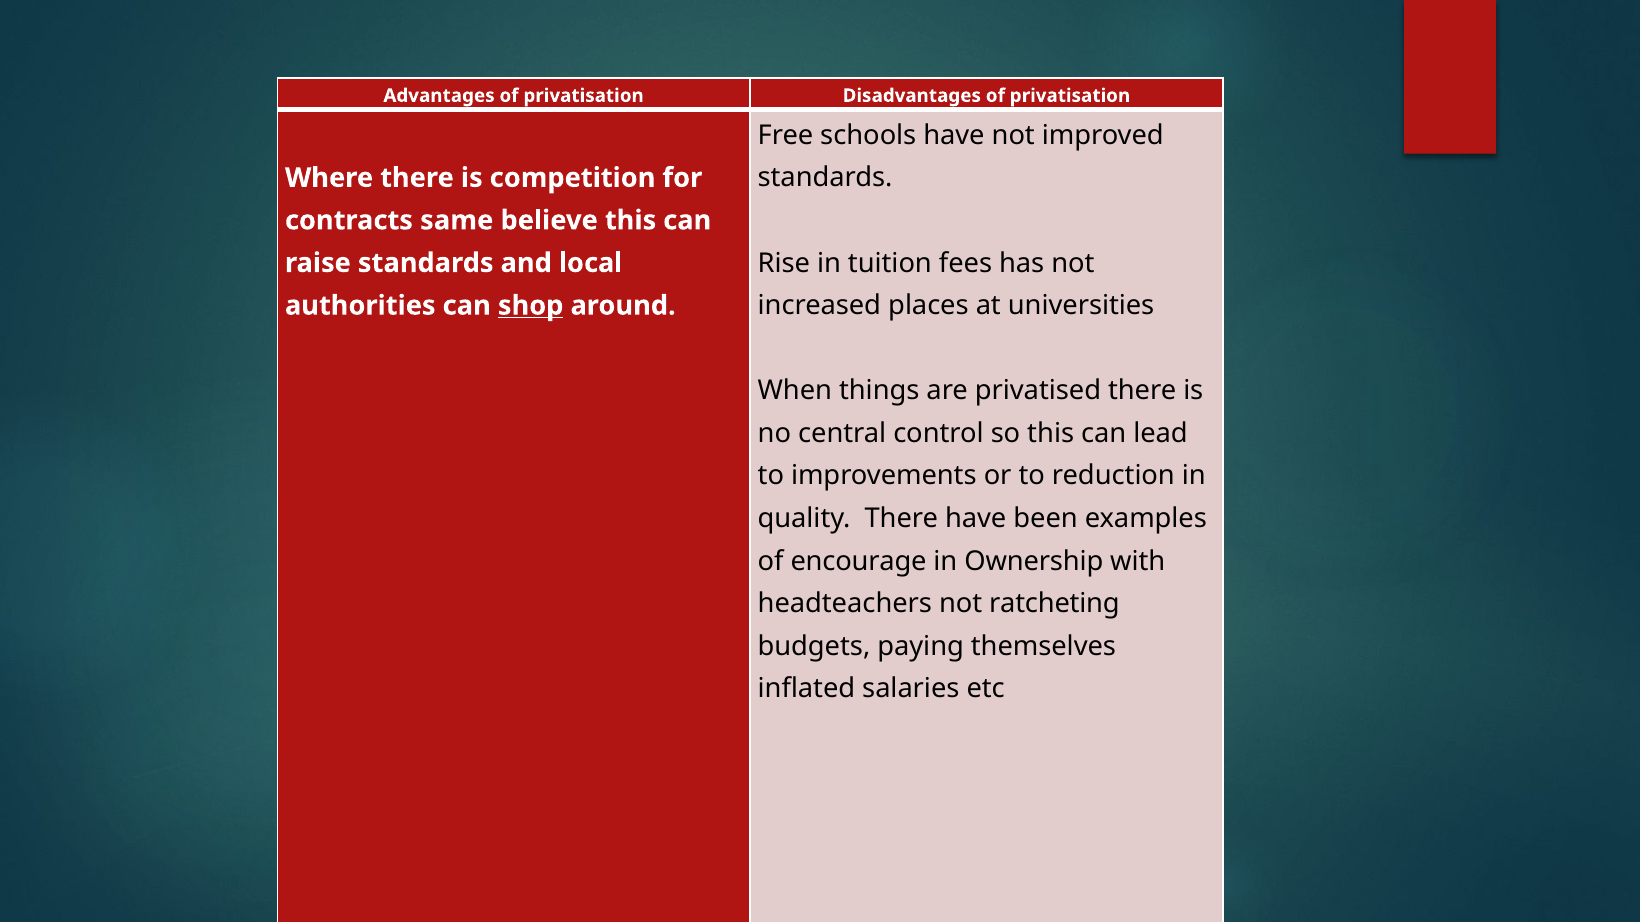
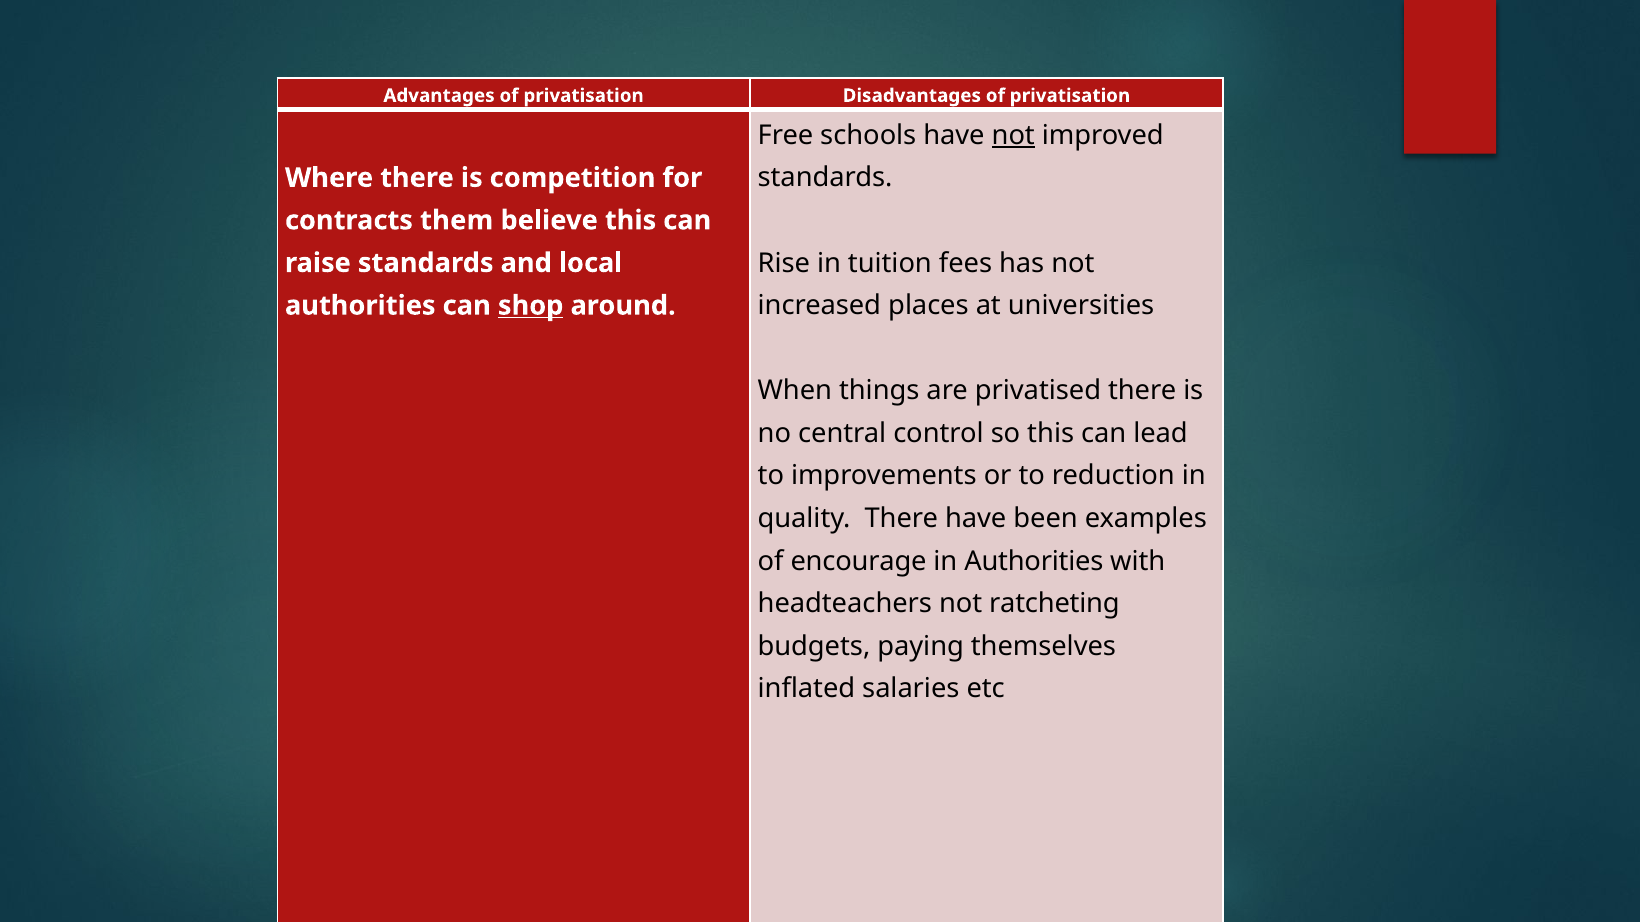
not underline: none -> present (1013, 135)
same: same -> them (457, 221)
in Ownership: Ownership -> Authorities (1034, 561)
